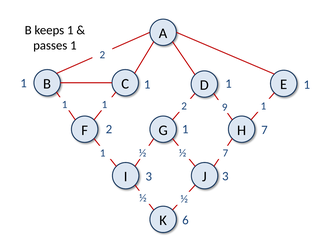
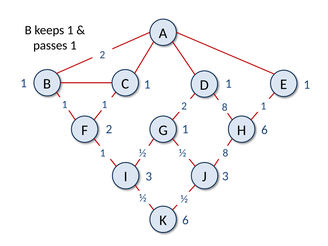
1 9: 9 -> 8 (225, 107)
2 7: 7 -> 6 (264, 130)
½ 7: 7 -> 8 (225, 153)
